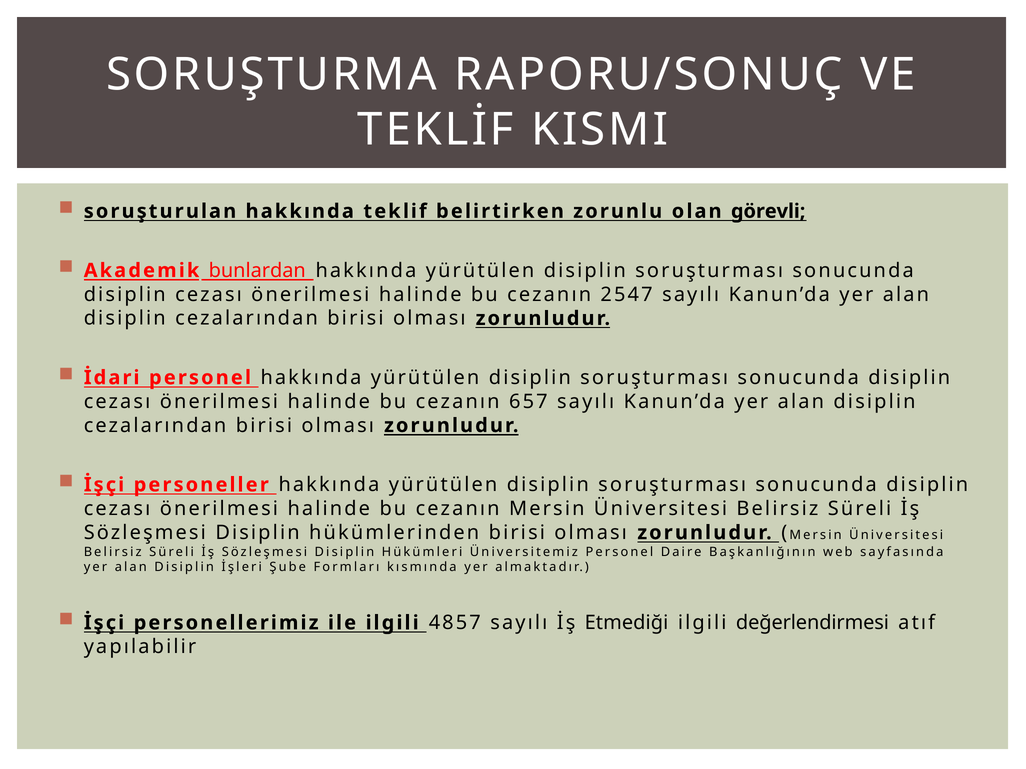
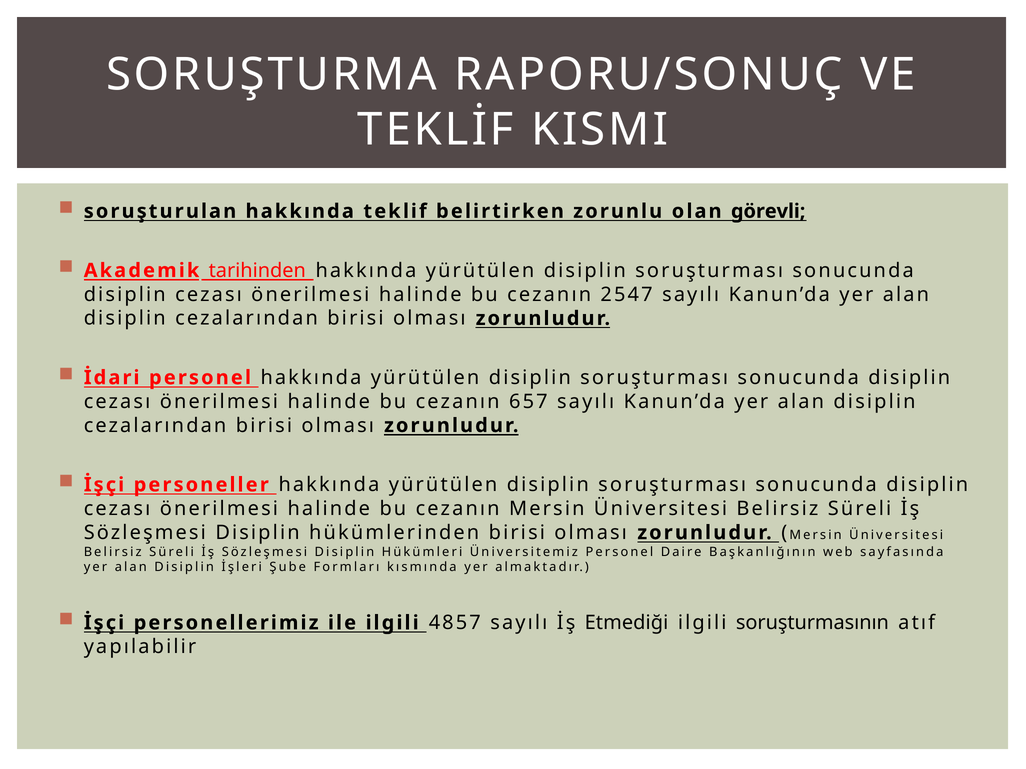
bunlardan: bunlardan -> tarihinden (257, 271)
değerlendirmesi: değerlendirmesi -> soruşturmasının (812, 623)
